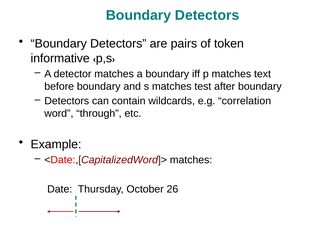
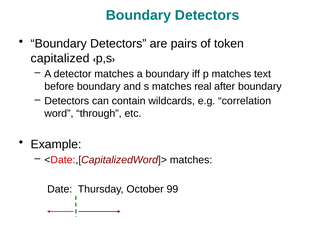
informative: informative -> capitalized (60, 58)
test: test -> real (203, 87)
26: 26 -> 99 (172, 189)
